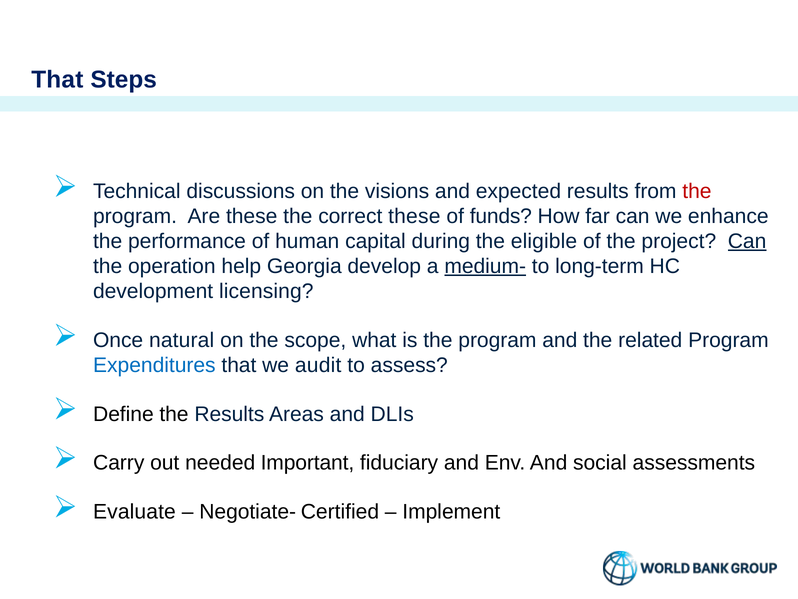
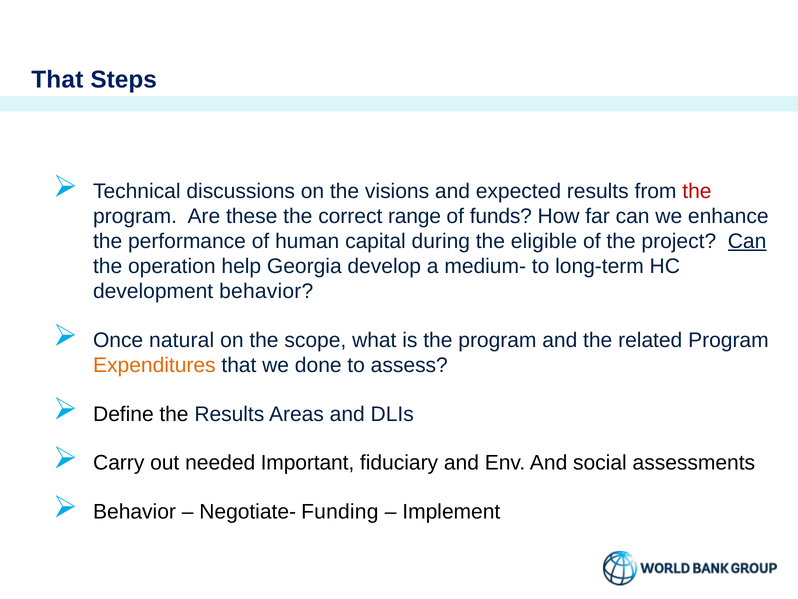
correct these: these -> range (415, 216)
medium- underline: present -> none (485, 266)
development licensing: licensing -> behavior (266, 291)
Expenditures colour: blue -> orange (154, 365)
audit: audit -> done (318, 365)
Evaluate: Evaluate -> Behavior (135, 511)
Certified: Certified -> Funding (340, 511)
